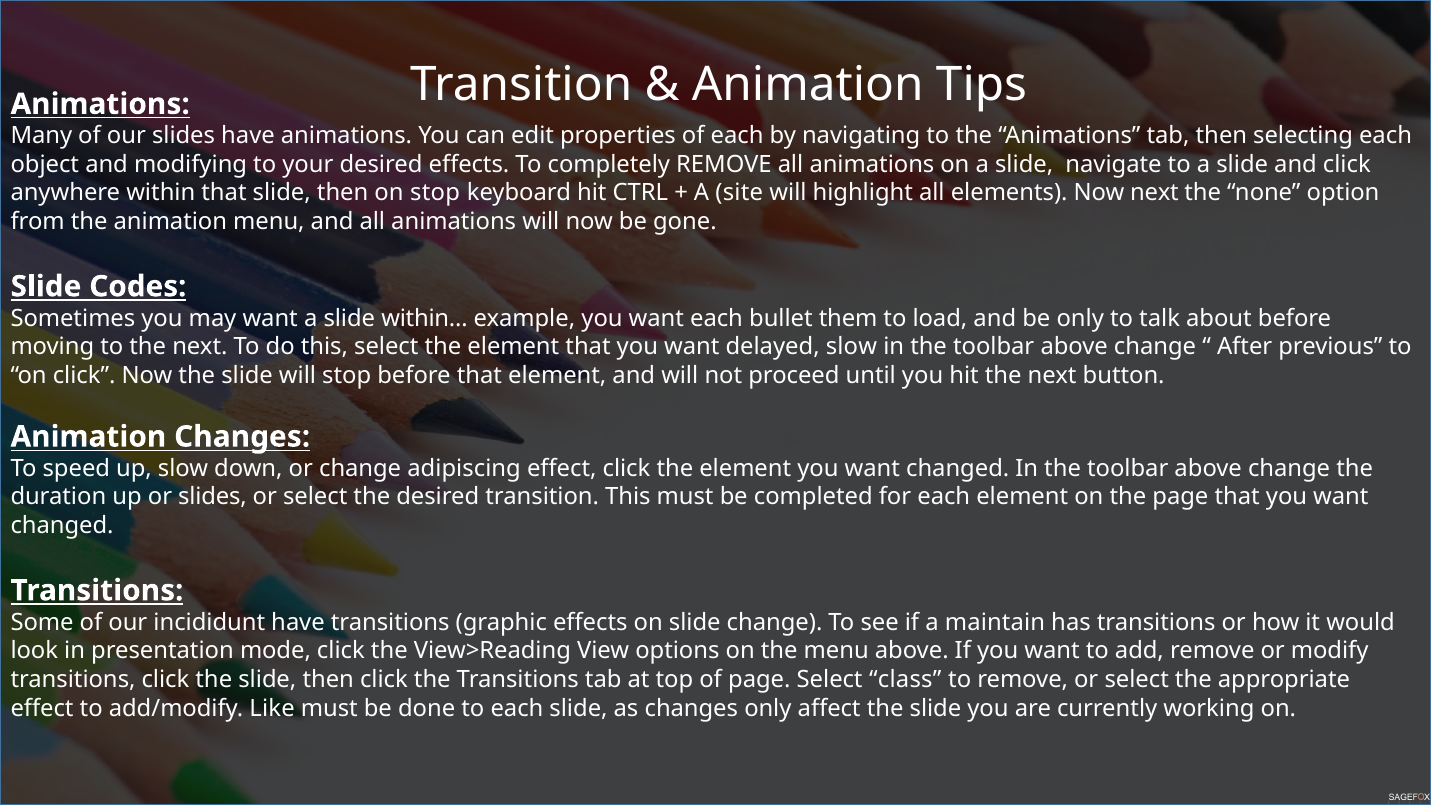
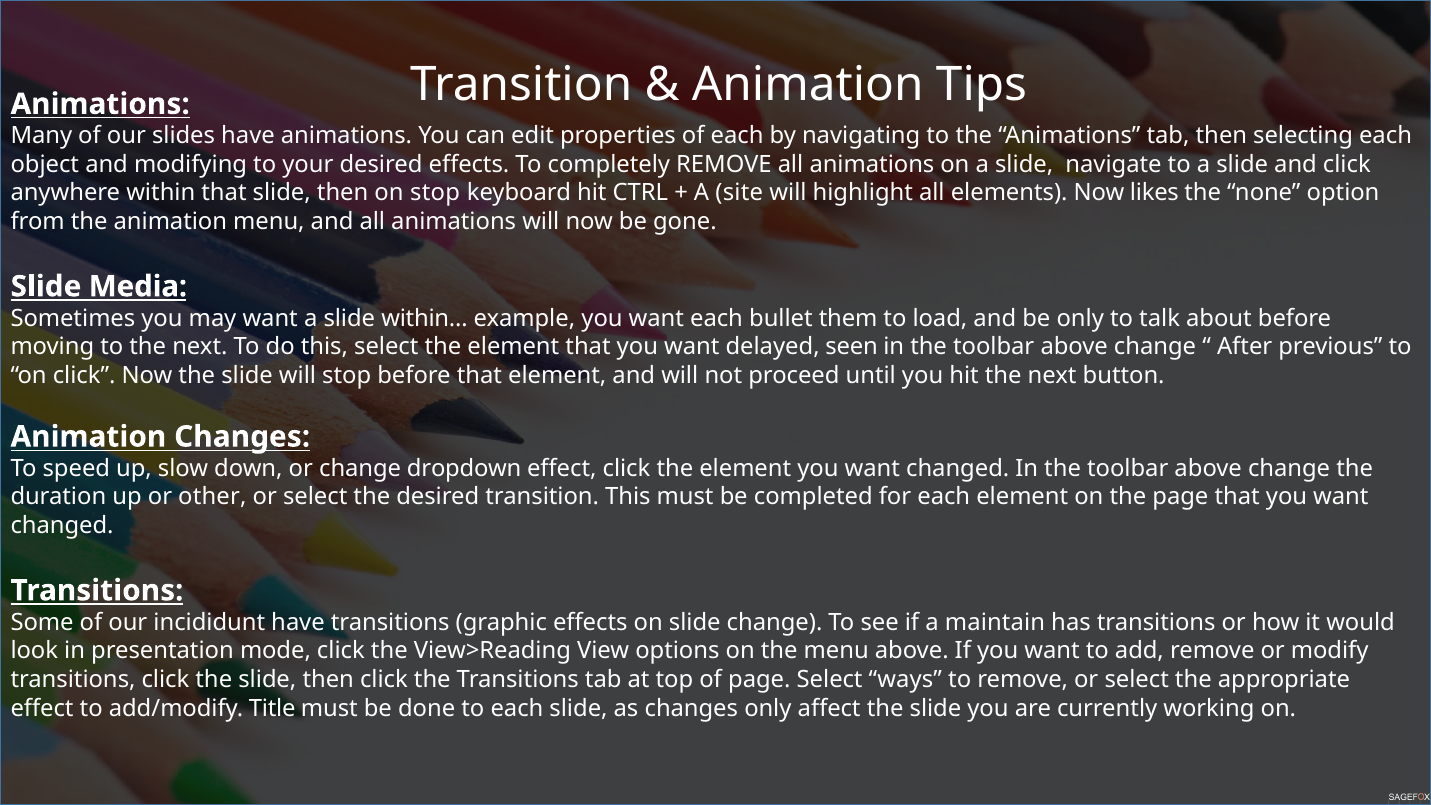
Now next: next -> likes (1154, 193)
Codes: Codes -> Media (138, 286)
delayed slow: slow -> seen (852, 347)
adipiscing: adipiscing -> dropdown (464, 468)
or slides: slides -> other (212, 497)
class: class -> ways (905, 679)
Like: Like -> Title (272, 708)
